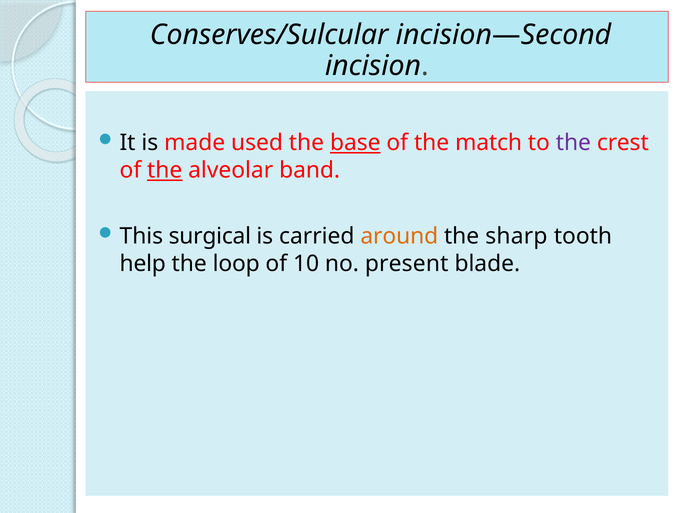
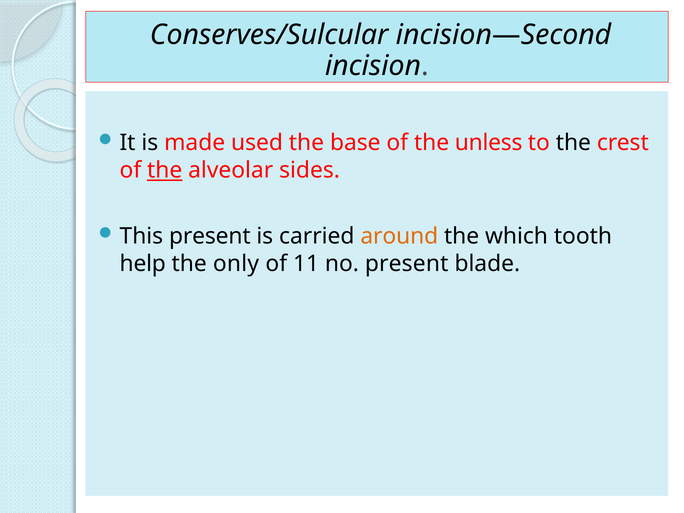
base underline: present -> none (355, 143)
match: match -> unless (489, 143)
the colour: purple -> black (573, 143)
band: band -> sides (310, 170)
This surgical: surgical -> present (210, 236)
sharp: sharp -> which (517, 236)
loop: loop -> only (236, 264)
10: 10 -> 11 (306, 264)
